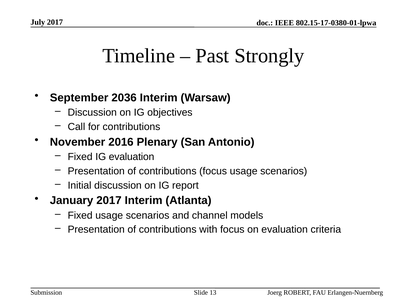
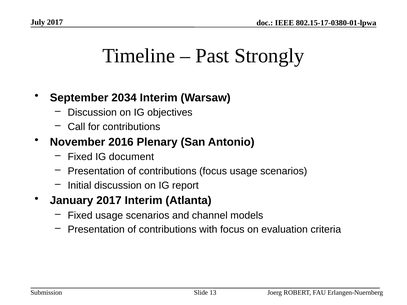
2036: 2036 -> 2034 (124, 98)
IG evaluation: evaluation -> document (131, 157)
